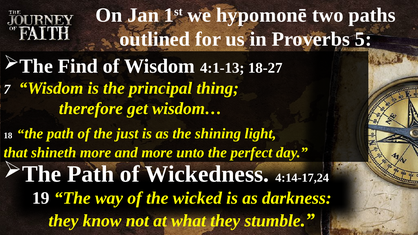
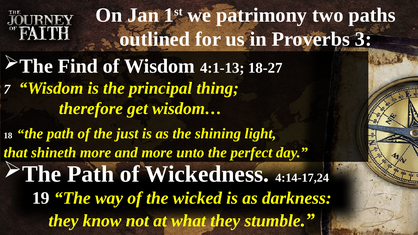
hypomonē: hypomonē -> patrimony (262, 15)
5: 5 -> 3 (363, 39)
